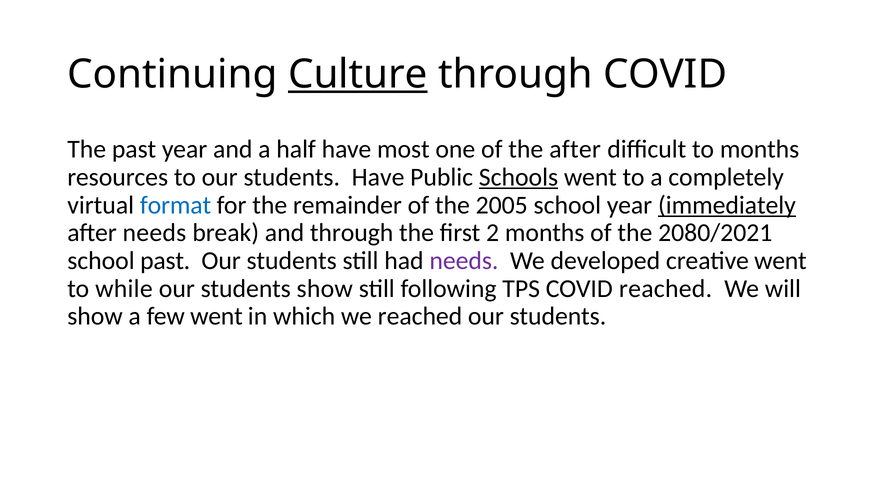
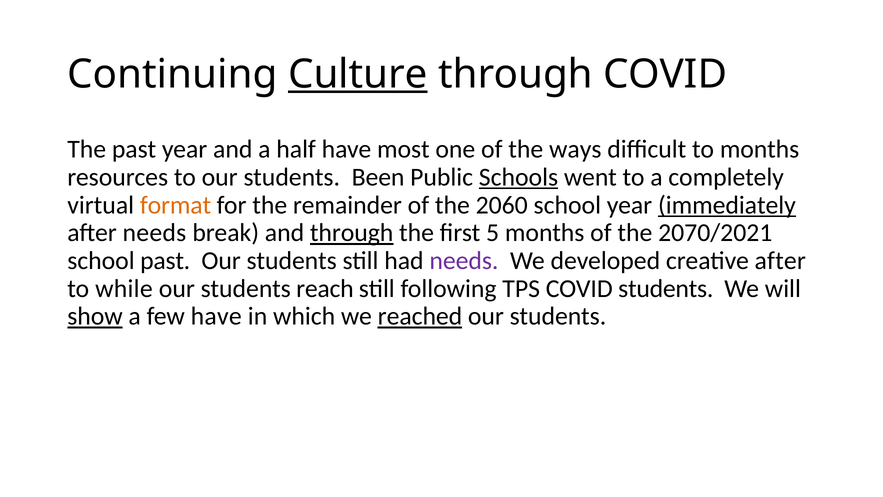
the after: after -> ways (575, 149)
students Have: Have -> Been (378, 177)
format colour: blue -> orange (176, 205)
2005: 2005 -> 2060 (502, 205)
through underline: none -> present (352, 233)
2: 2 -> 5 (493, 233)
2080/2021: 2080/2021 -> 2070/2021 (715, 233)
creative went: went -> after (780, 261)
students show: show -> reach (325, 288)
COVID reached: reached -> students (666, 288)
show underline: none -> present (95, 316)
few went: went -> have (216, 316)
reached underline: none -> present (420, 316)
